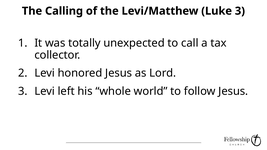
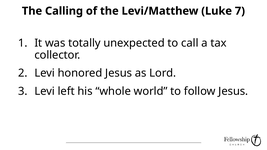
Luke 3: 3 -> 7 (240, 11)
